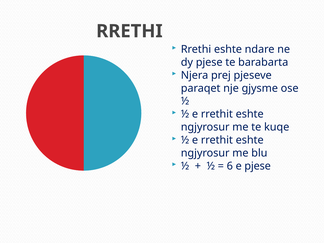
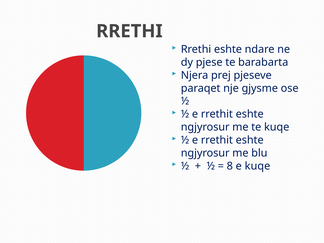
6: 6 -> 8 (230, 166)
e pjese: pjese -> kuqe (258, 166)
